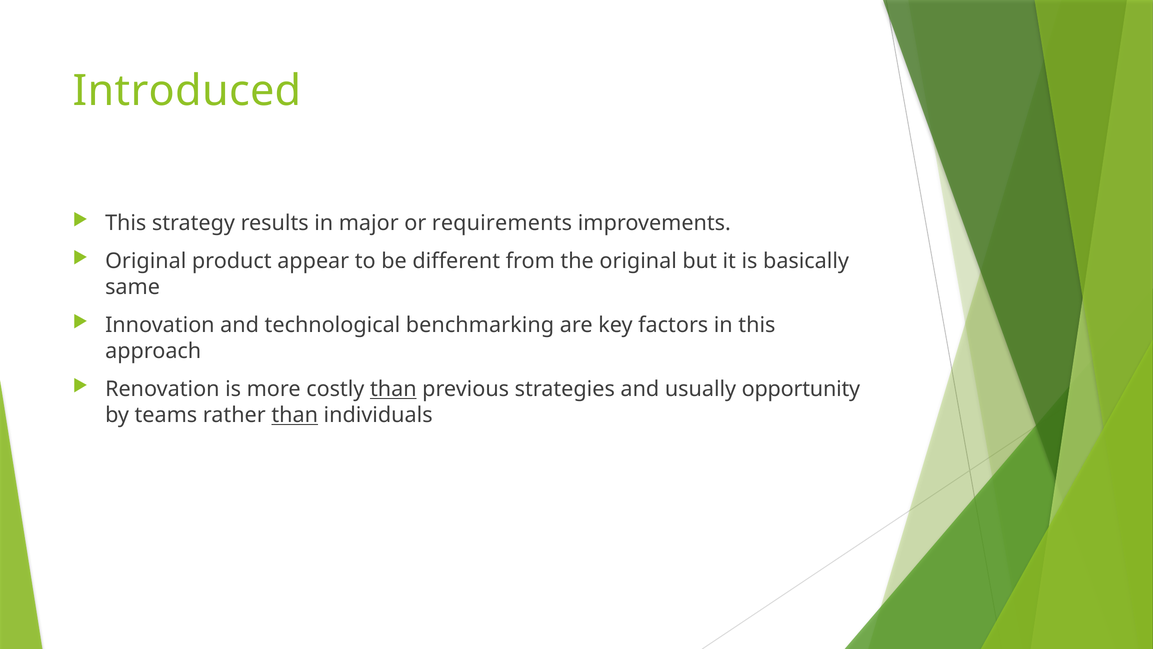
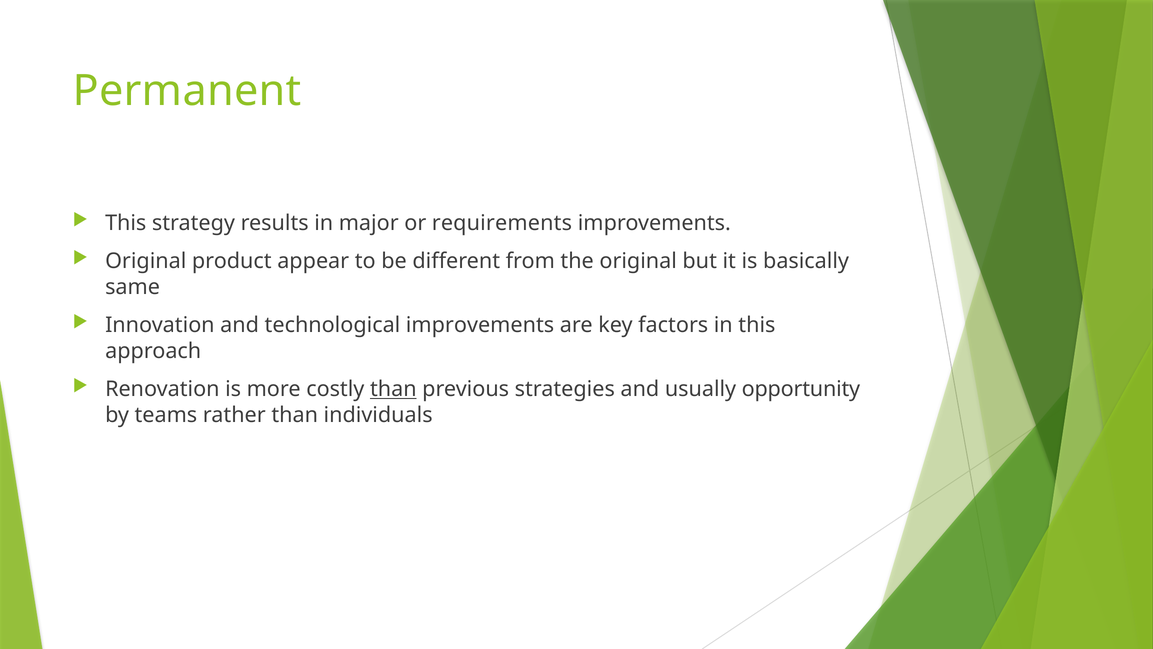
Introduced: Introduced -> Permanent (187, 91)
technological benchmarking: benchmarking -> improvements (480, 325)
than underline: present -> none (295, 415)
